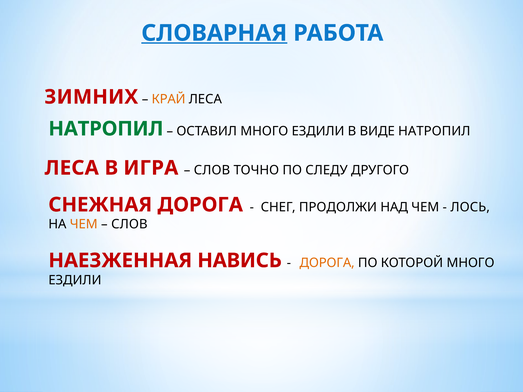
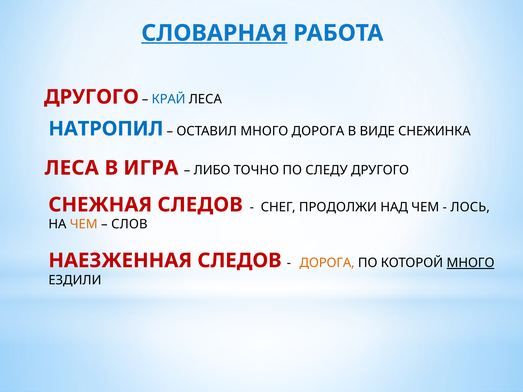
ЗИМНИХ: ЗИМНИХ -> ДРУГОГО (91, 97)
КРАЙ colour: orange -> blue (169, 99)
НАТРОПИЛ colour: green -> blue (106, 129)
ОСТАВИЛ МНОГО ЕЗДИЛИ: ЕЗДИЛИ -> ДОРОГА (318, 131)
ВИДЕ НАТРОПИЛ: НАТРОПИЛ -> СНЕЖИНКА (434, 131)
СЛОВ: СЛОВ -> ЛИБО (212, 170)
СНЕЖНАЯ ДОРОГА: ДОРОГА -> СЛЕДОВ (200, 205)
НАЕЗЖЕННАЯ НАВИСЬ: НАВИСЬ -> СЛЕДОВ (239, 261)
МНОГО underline: none -> present (470, 263)
